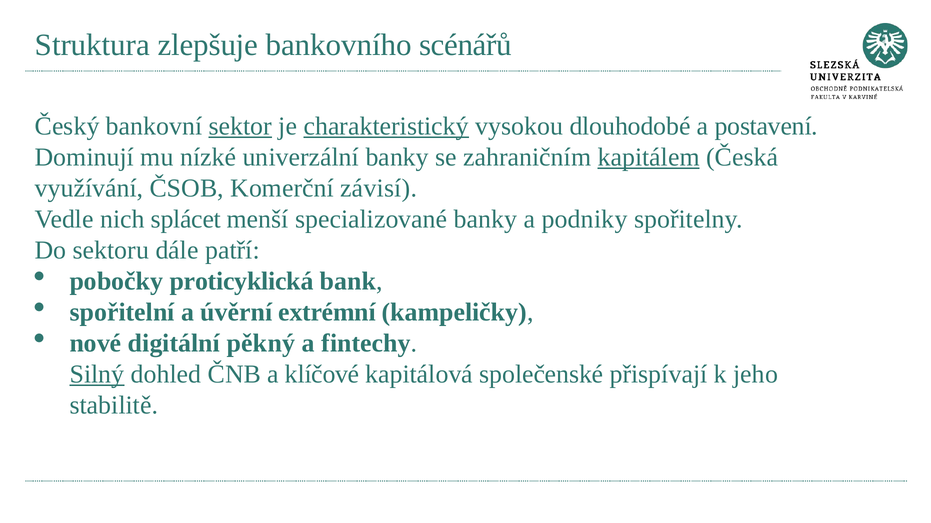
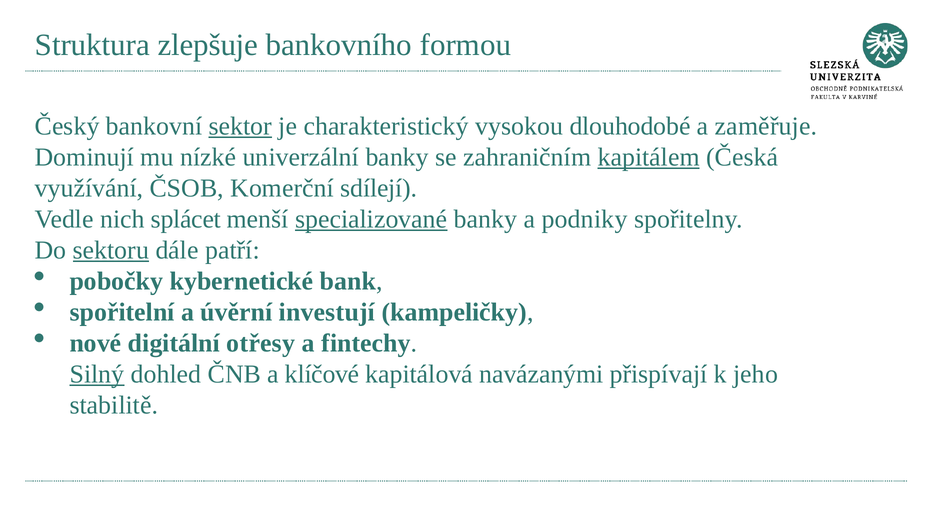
scénářů: scénářů -> formou (465, 45)
charakteristický underline: present -> none (386, 126)
postavení: postavení -> zaměřuje (766, 126)
závisí: závisí -> sdílejí (379, 188)
specializované underline: none -> present (371, 219)
sektoru underline: none -> present (111, 250)
proticyklická: proticyklická -> kybernetické (242, 281)
extrémní: extrémní -> investují (327, 313)
pěkný: pěkný -> otřesy (261, 344)
společenské: společenské -> navázanými (541, 375)
